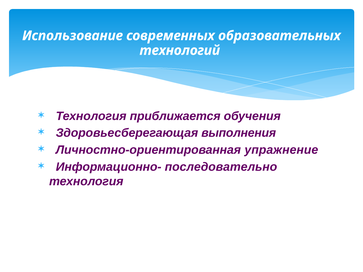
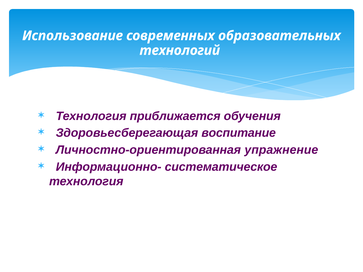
выполнения: выполнения -> воспитание (239, 133)
последовательно: последовательно -> систематическое (221, 167)
